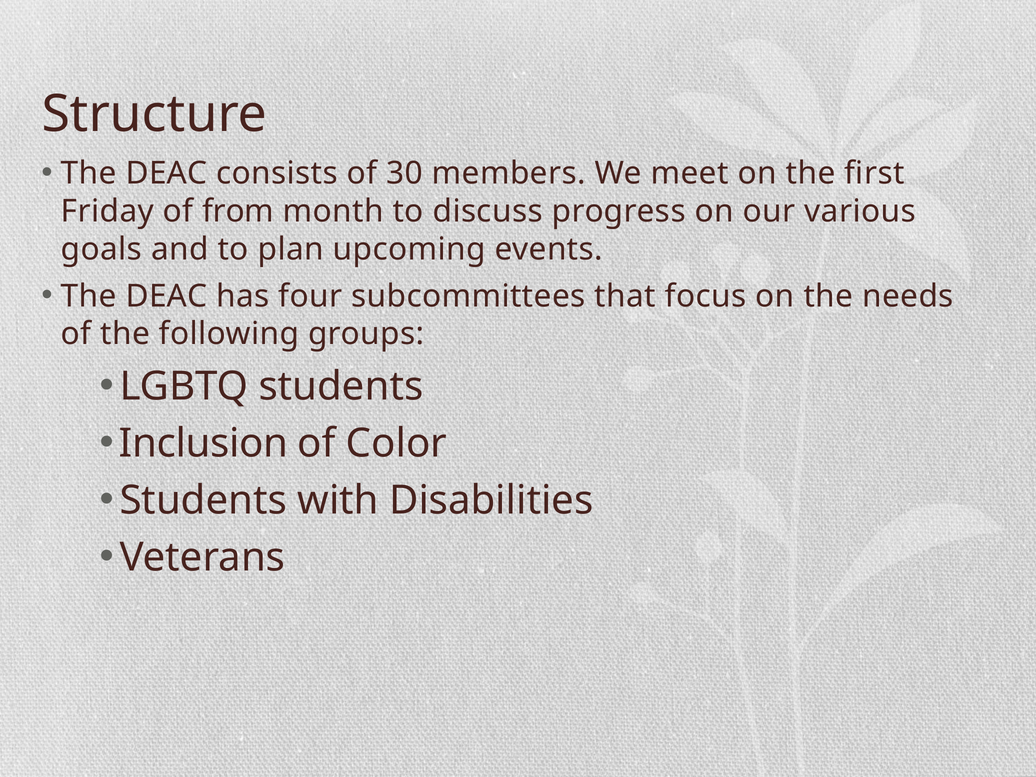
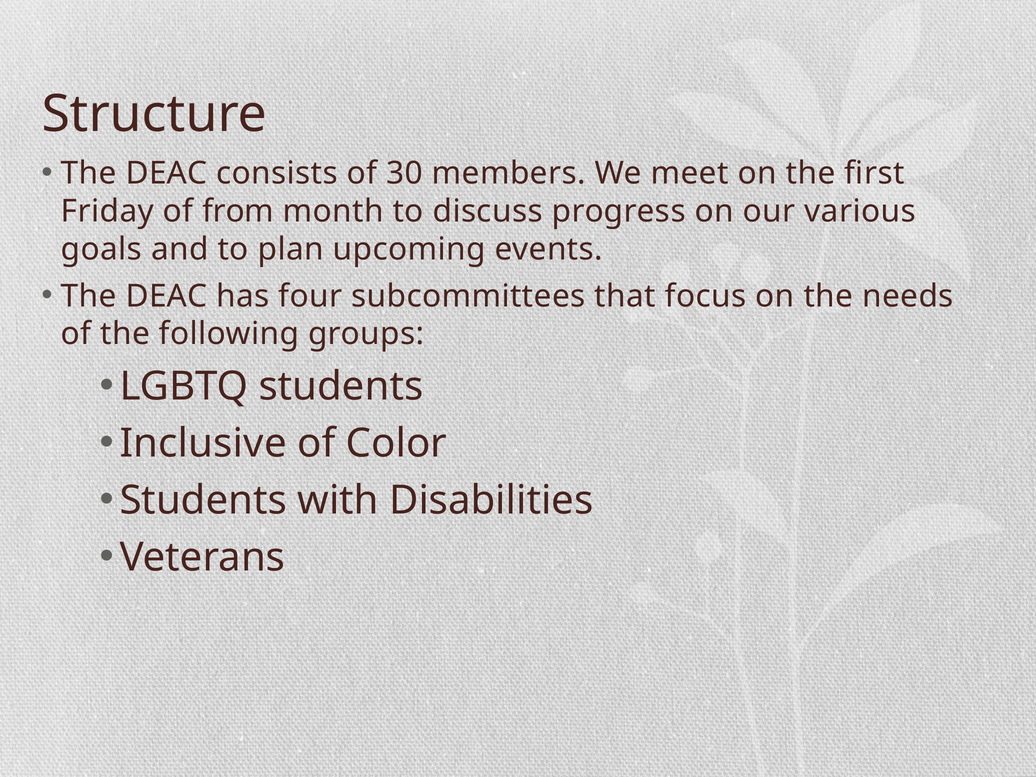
Inclusion: Inclusion -> Inclusive (203, 443)
